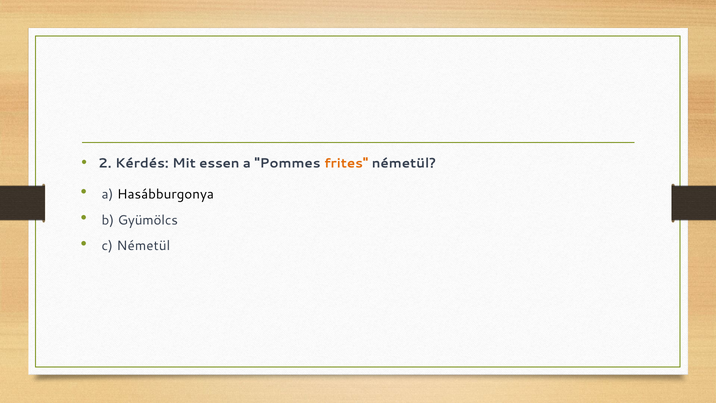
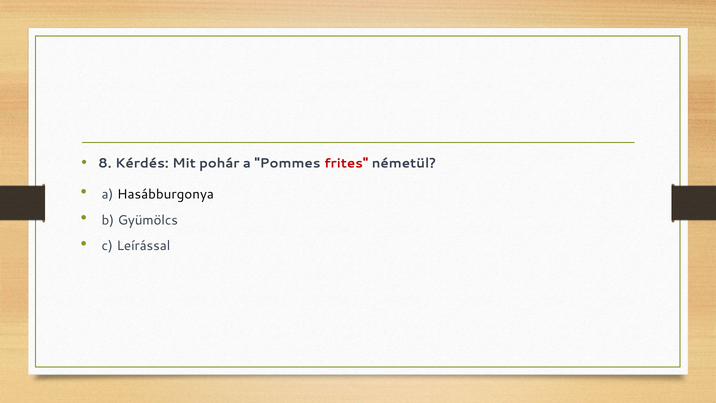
2: 2 -> 8 (105, 163)
essen: essen -> pohár (219, 163)
frites colour: orange -> red (346, 163)
c Németül: Németül -> Leírással (144, 246)
